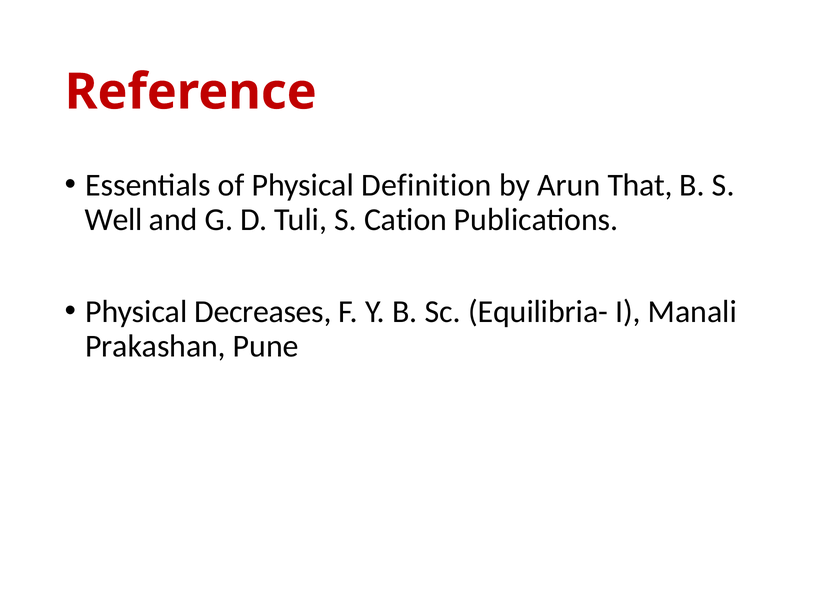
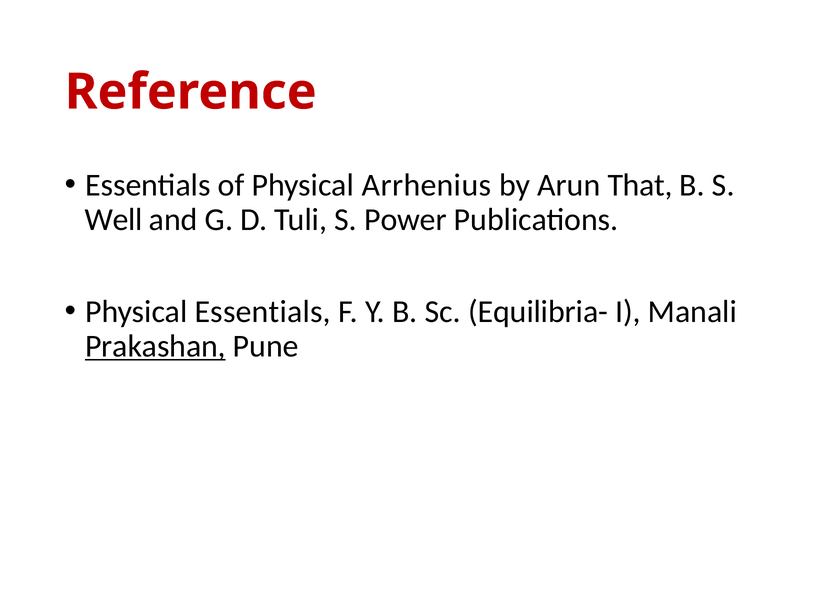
Definition: Definition -> Arrhenius (426, 185)
Cation: Cation -> Power (405, 220)
Physical Decreases: Decreases -> Essentials (263, 311)
Prakashan underline: none -> present (155, 346)
